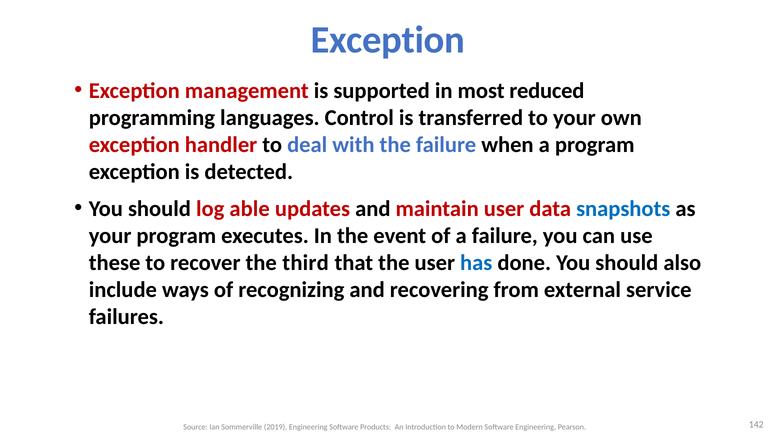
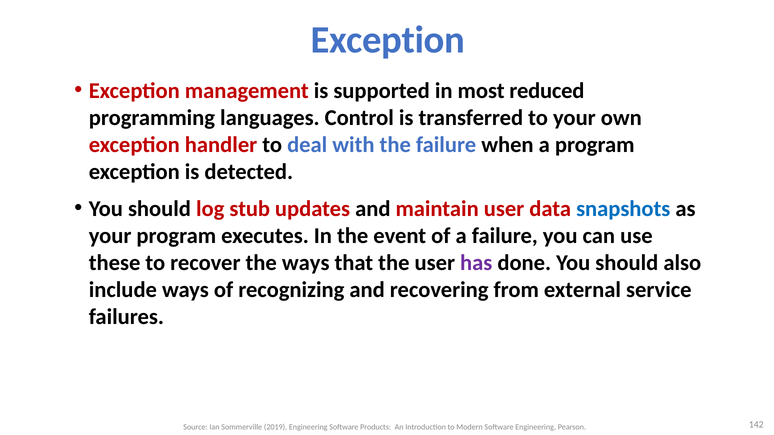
able: able -> stub (250, 209)
the third: third -> ways (306, 263)
has colour: blue -> purple (476, 263)
